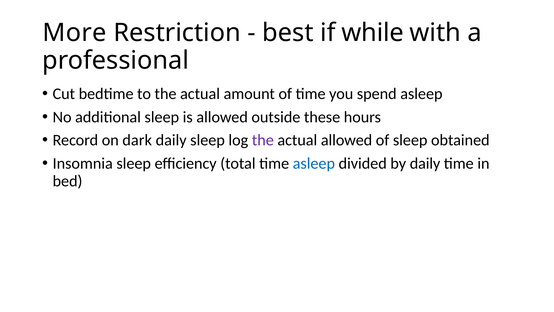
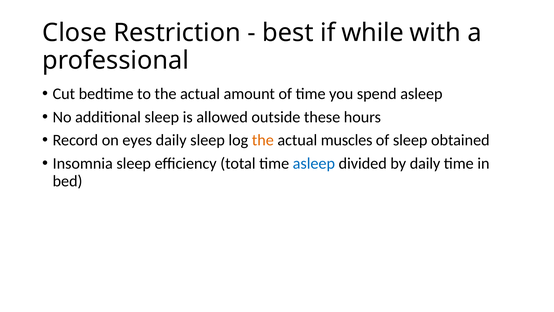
More: More -> Close (75, 33)
dark: dark -> eyes (137, 140)
the colour: purple -> orange (263, 140)
actual allowed: allowed -> muscles (347, 140)
